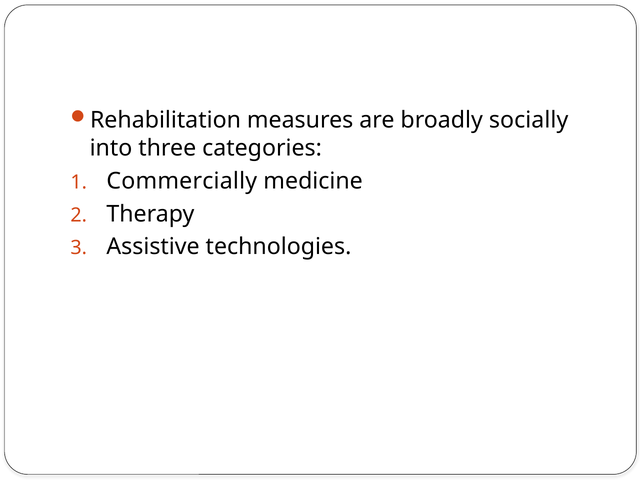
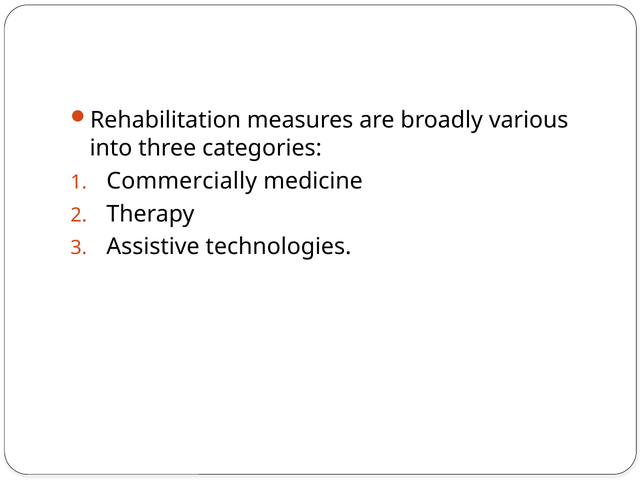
socially: socially -> various (529, 120)
